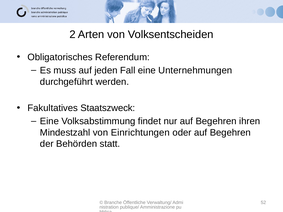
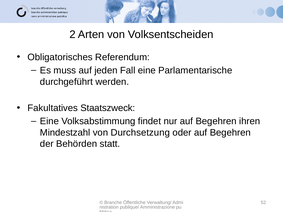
Unternehmungen: Unternehmungen -> Parlamentarische (195, 70)
Einrichtungen: Einrichtungen -> Durchsetzung (140, 133)
